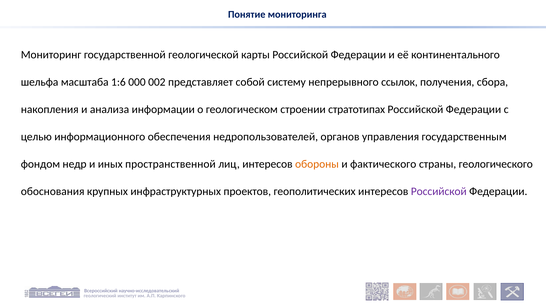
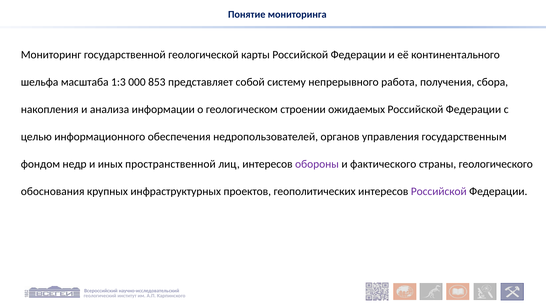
1:6: 1:6 -> 1:3 (118, 82)
002: 002 -> 853 (157, 82)
ссылок: ссылок -> работа (399, 82)
стратотипах: стратотипах -> ожидаемых (357, 109)
обороны colour: orange -> purple (317, 164)
